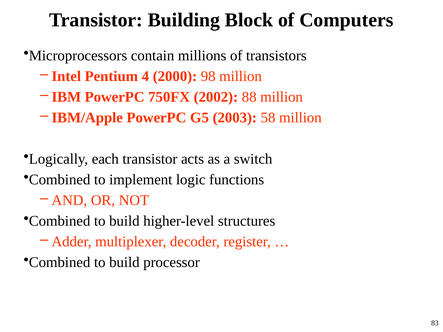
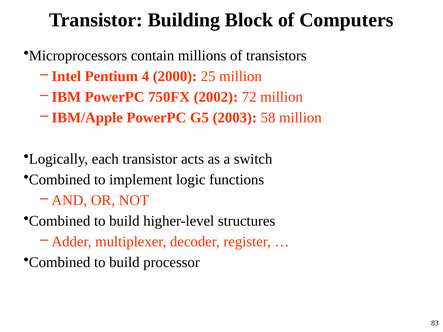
98: 98 -> 25 (208, 76)
88: 88 -> 72 (249, 97)
